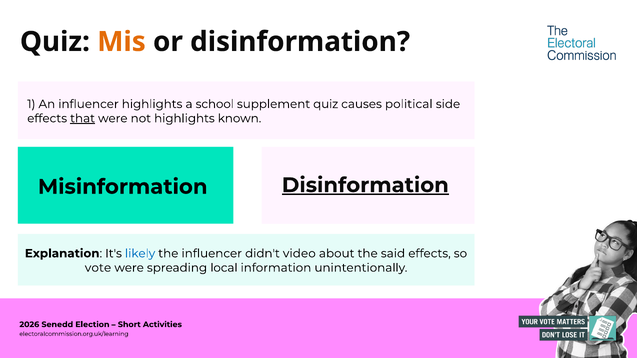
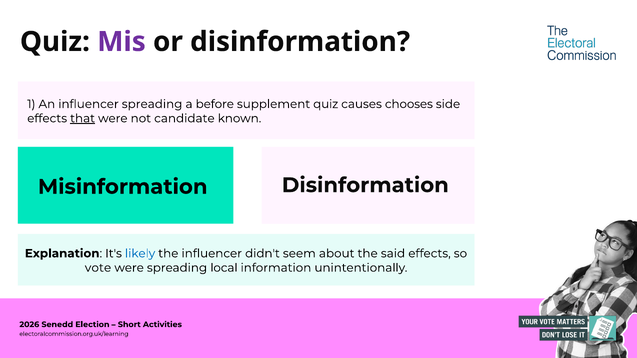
Mis colour: orange -> purple (121, 42)
influencer highlights: highlights -> spreading (152, 104)
school: school -> before (215, 104)
political: political -> chooses (409, 104)
not highlights: highlights -> candidate (184, 118)
Disinformation underline: present -> none (365, 185)
video: video -> seem (299, 254)
